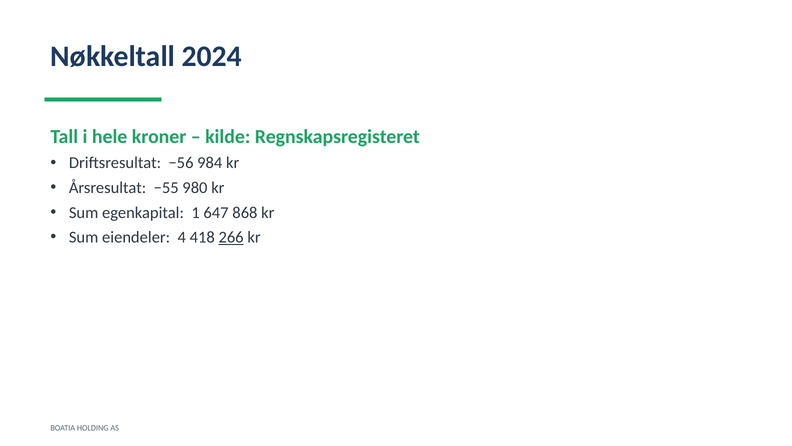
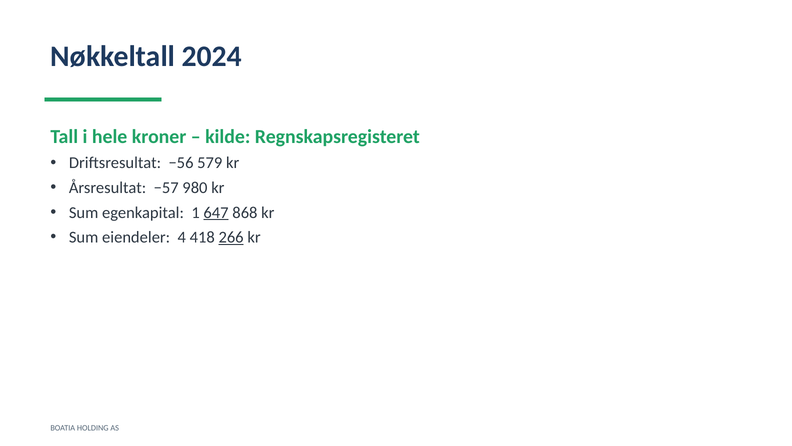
984: 984 -> 579 (210, 163)
−55: −55 -> −57 (166, 188)
647 underline: none -> present (216, 212)
